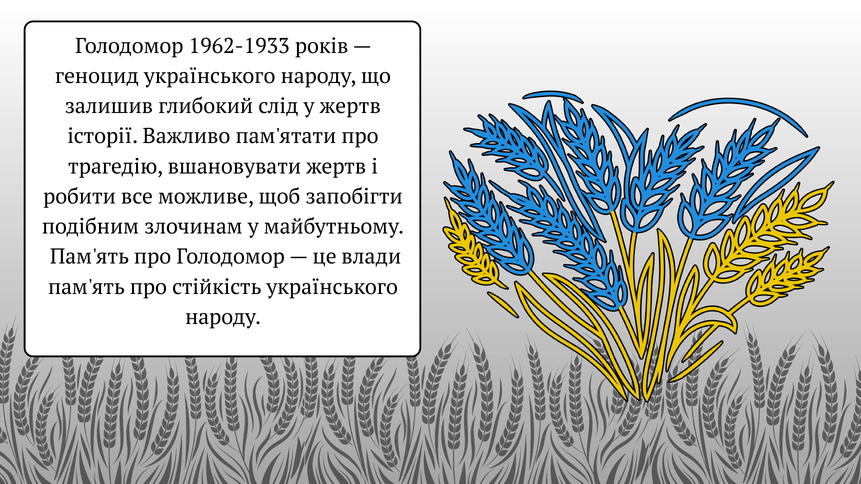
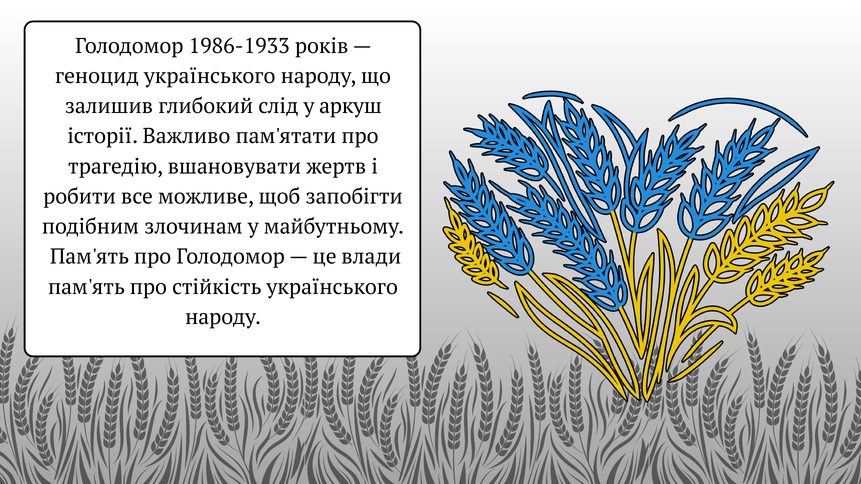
1962-1933: 1962-1933 -> 1986-1933 (239, 46)
у жертв: жертв -> аркуш (351, 106)
